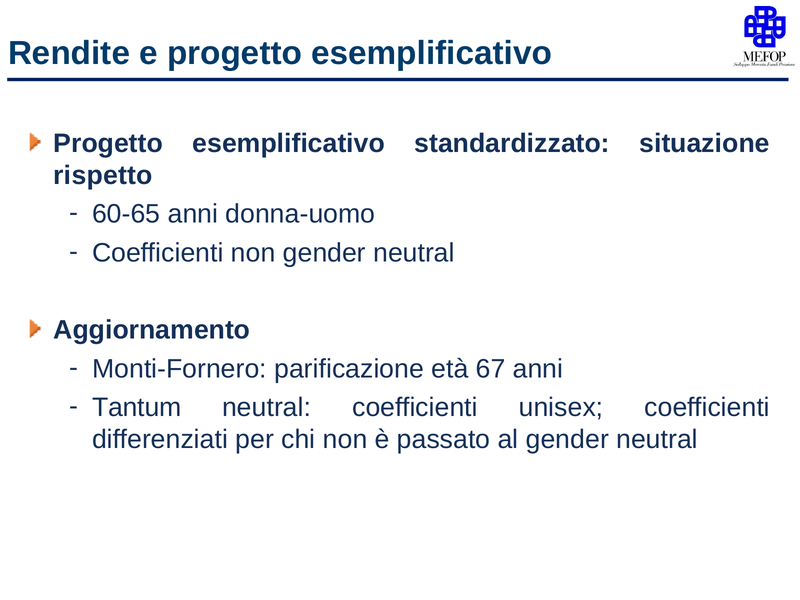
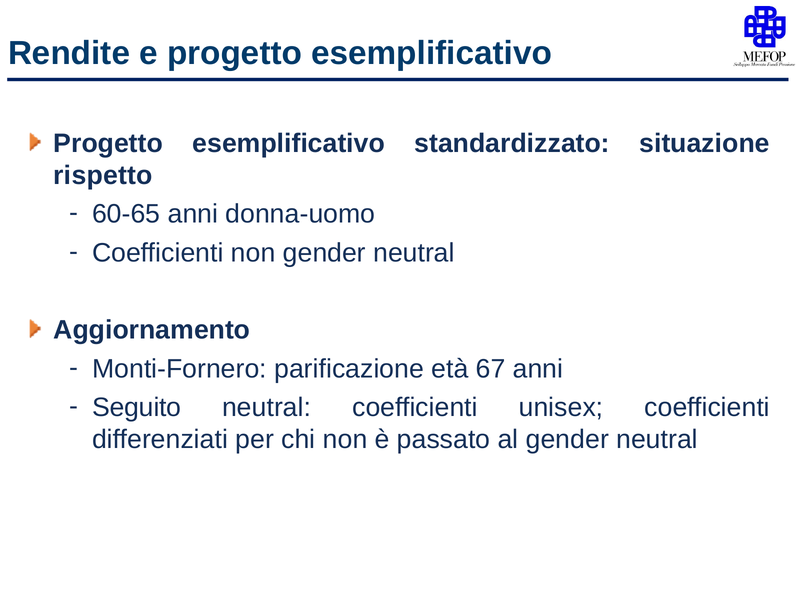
Tantum: Tantum -> Seguito (137, 408)
